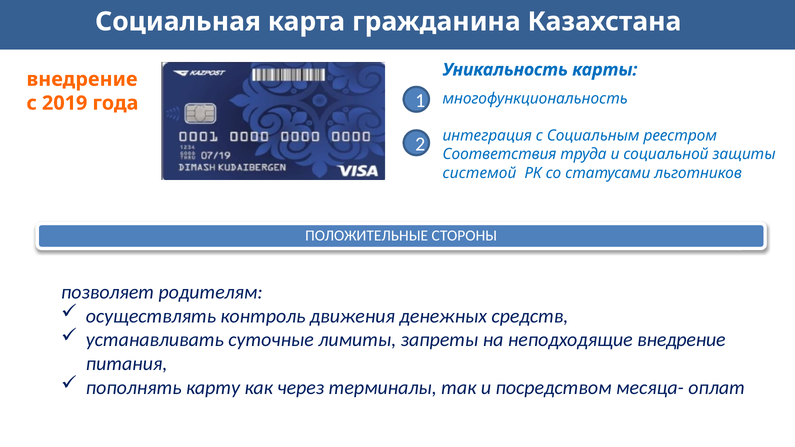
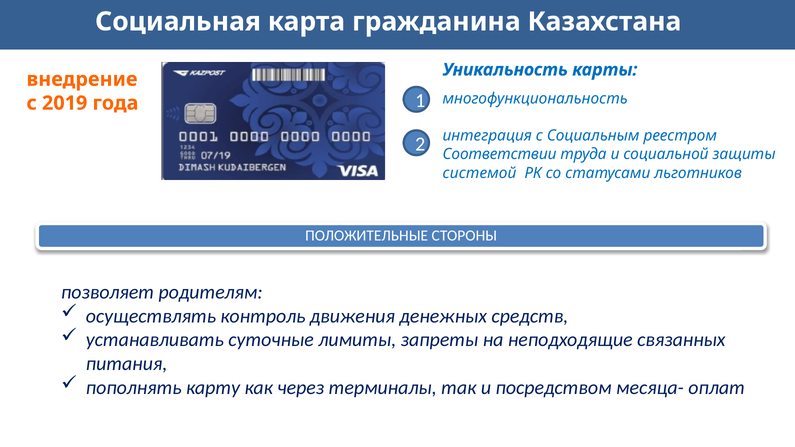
Соответствия: Соответствия -> Соответствии (500, 154)
неподходящие внедрение: внедрение -> связанных (681, 340)
